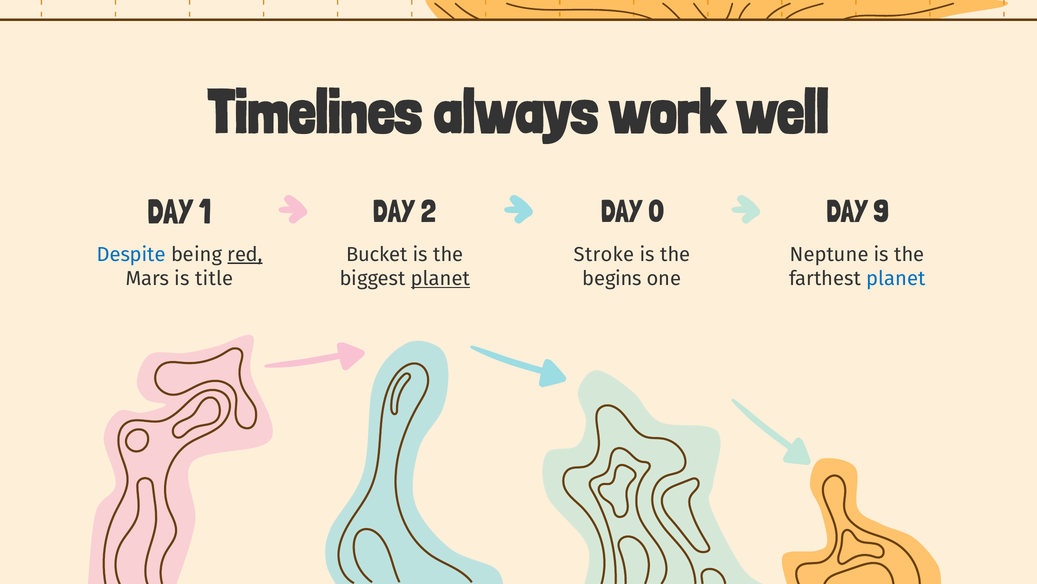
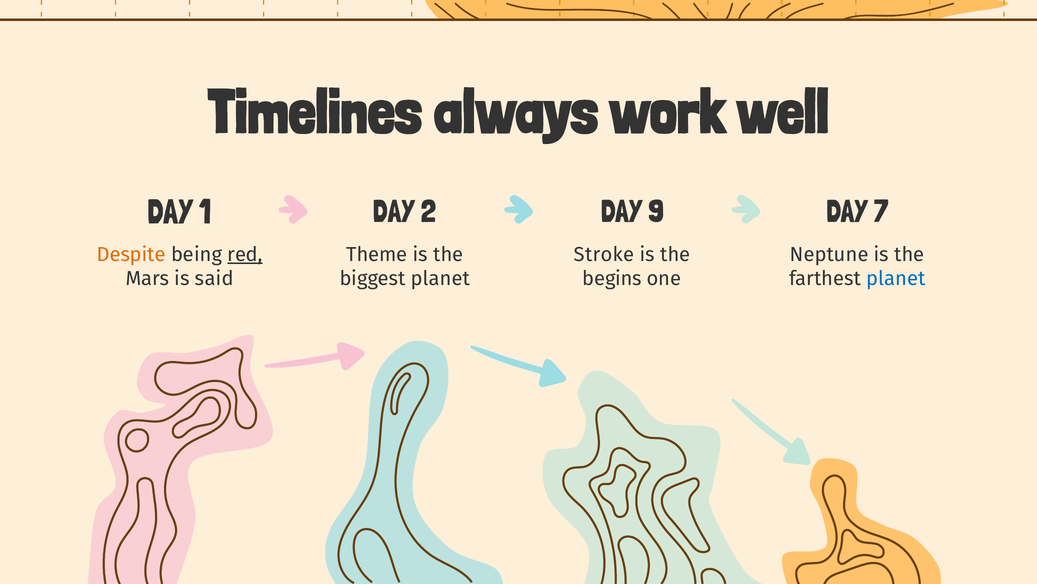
0: 0 -> 9 (656, 212)
9: 9 -> 7 (881, 212)
Despite colour: blue -> orange (131, 254)
Bucket: Bucket -> Theme (377, 254)
title: title -> said (214, 278)
planet underline: present -> none (440, 278)
